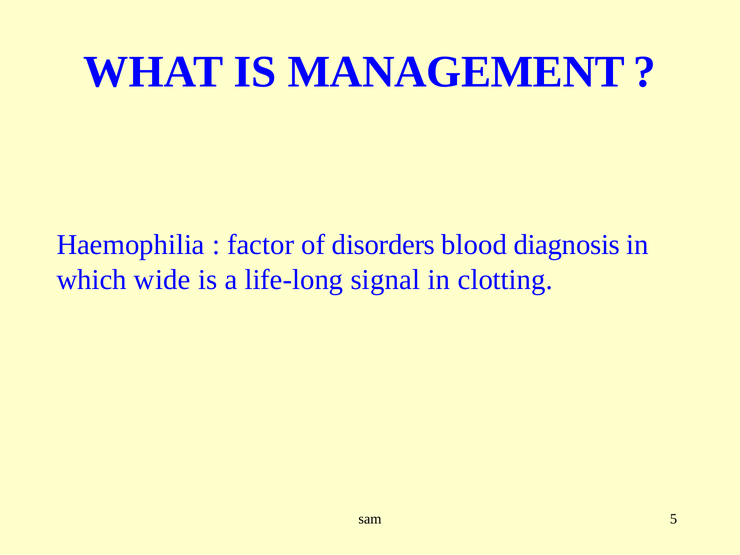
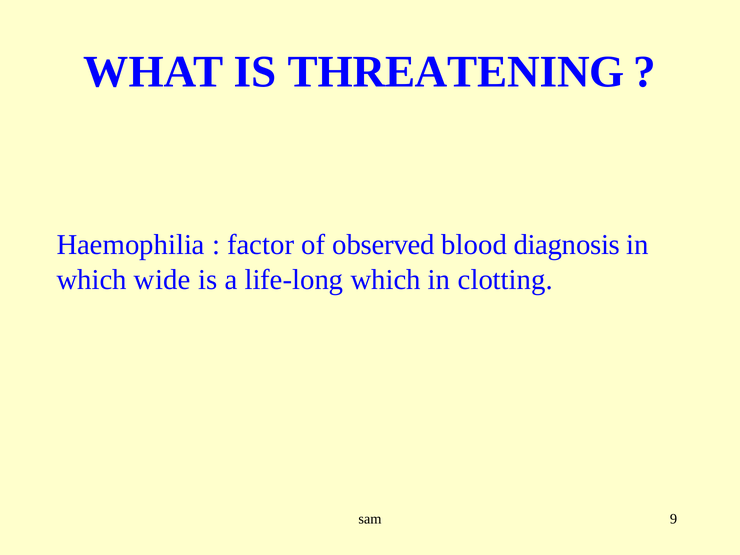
MANAGEMENT: MANAGEMENT -> THREATENING (456, 72)
disorders: disorders -> observed (383, 245)
life-long signal: signal -> which (386, 280)
5: 5 -> 9 (674, 519)
